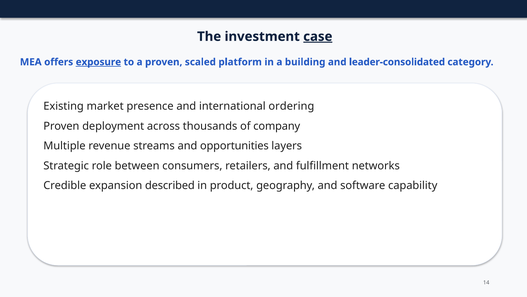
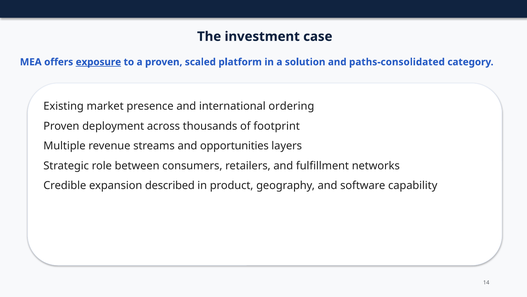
case underline: present -> none (318, 36)
building: building -> solution (305, 62)
leader-consolidated: leader-consolidated -> paths-consolidated (397, 62)
company: company -> footprint (277, 126)
